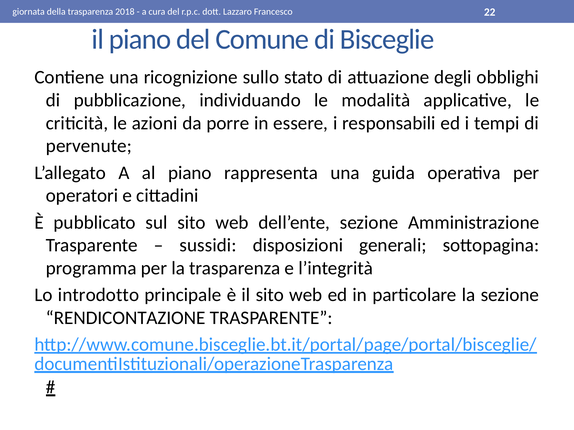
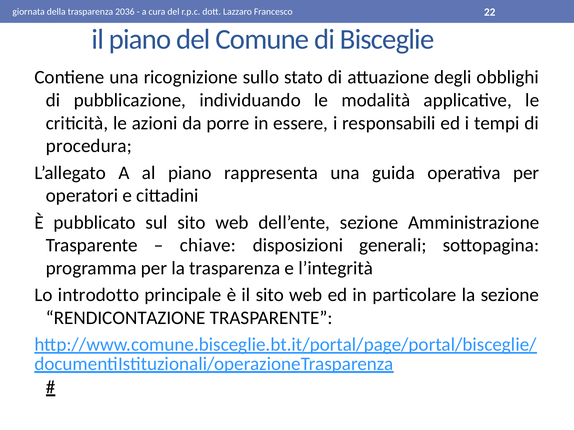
2018: 2018 -> 2036 (125, 12)
pervenute: pervenute -> procedura (89, 146)
sussidi: sussidi -> chiave (208, 246)
